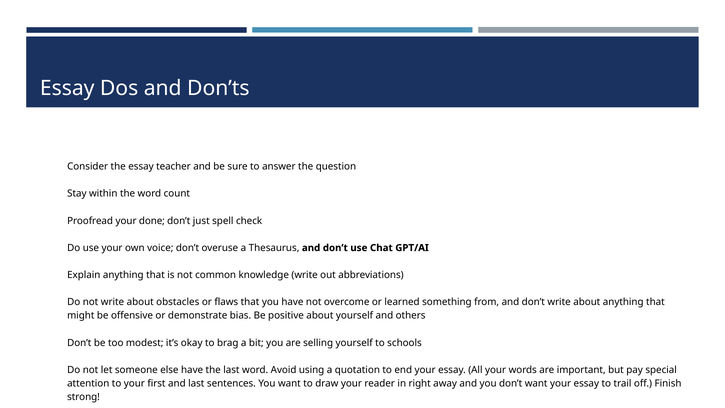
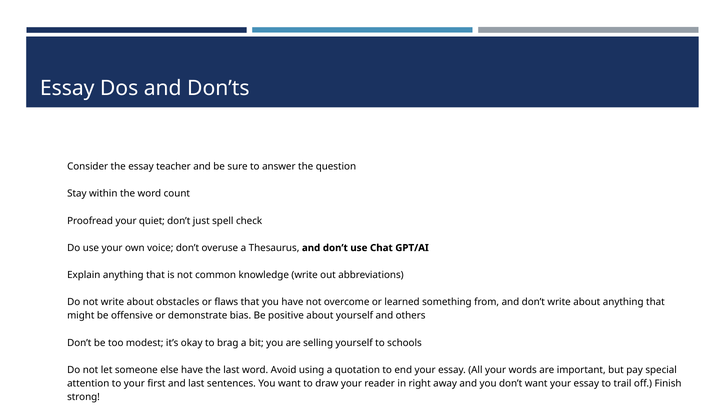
done: done -> quiet (152, 221)
